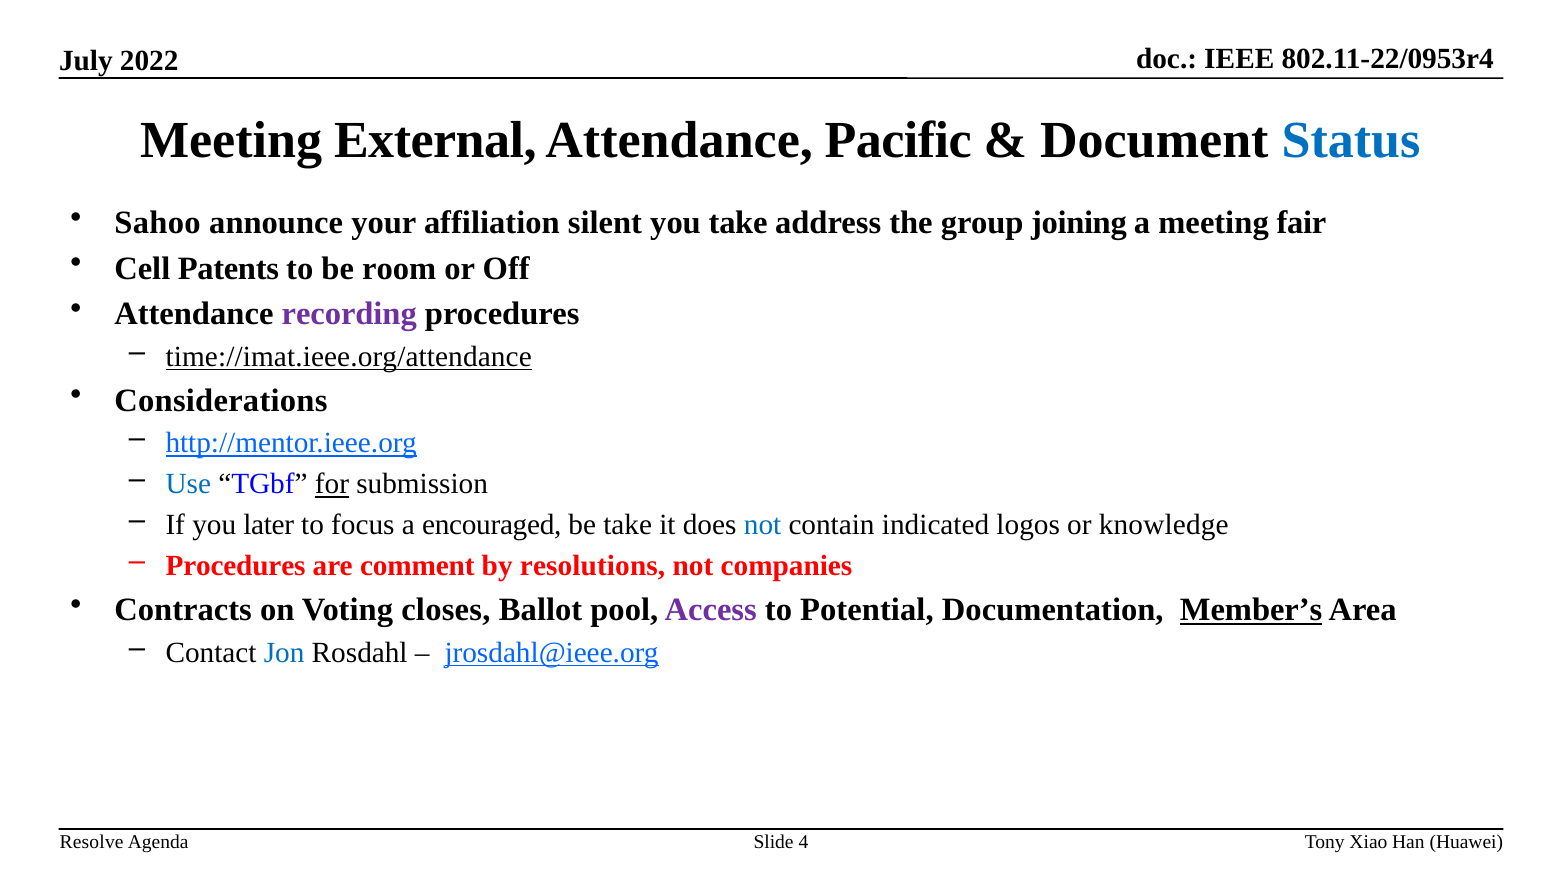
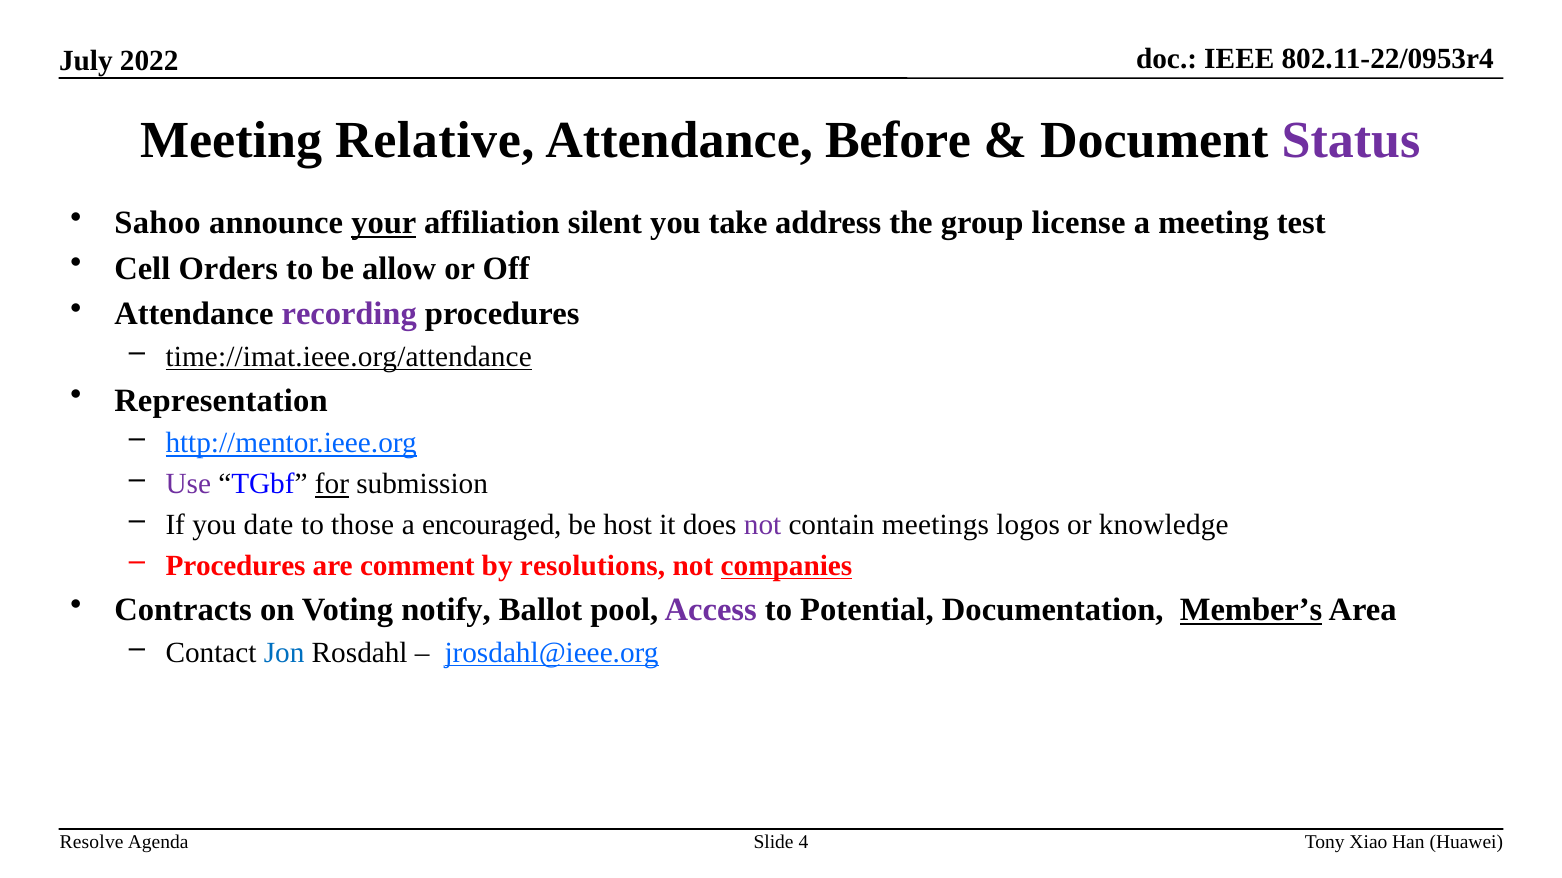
External: External -> Relative (435, 140)
Pacific: Pacific -> Before (898, 140)
Status colour: blue -> purple (1351, 140)
your underline: none -> present (384, 223)
joining: joining -> license (1079, 223)
fair: fair -> test (1301, 223)
Patents: Patents -> Orders (228, 269)
room: room -> allow (399, 269)
Considerations: Considerations -> Representation (221, 401)
Use colour: blue -> purple (188, 484)
later: later -> date (268, 525)
focus: focus -> those (363, 525)
be take: take -> host (628, 525)
not colour: blue -> purple (763, 525)
indicated: indicated -> meetings (935, 525)
companies underline: none -> present (787, 566)
closes: closes -> notify (446, 610)
